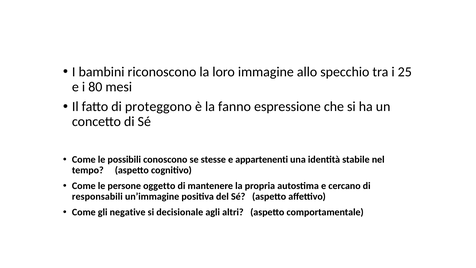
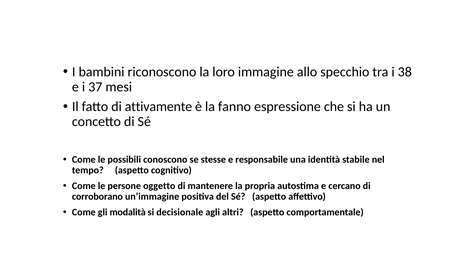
25: 25 -> 38 (405, 72)
80: 80 -> 37 (95, 87)
proteggono: proteggono -> attivamente (158, 107)
appartenenti: appartenenti -> responsabile (262, 159)
responsabili: responsabili -> corroborano (97, 197)
negative: negative -> modalità (128, 212)
